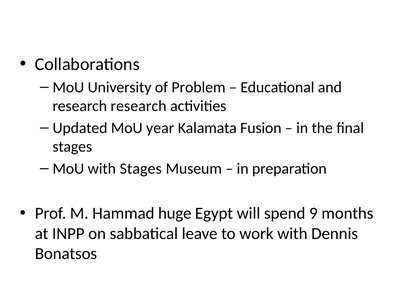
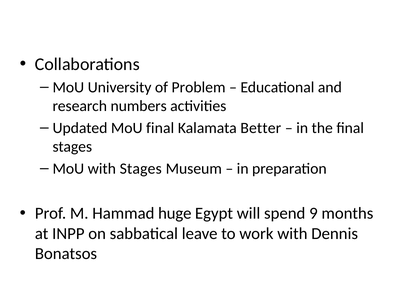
research research: research -> numbers (139, 106)
MoU year: year -> final (160, 128)
Fusion: Fusion -> Better (261, 128)
